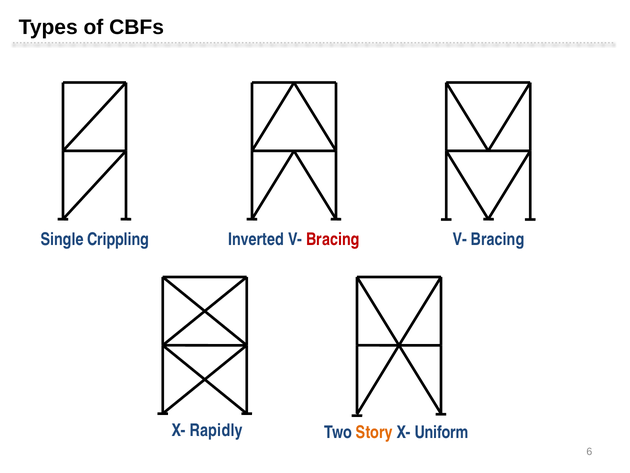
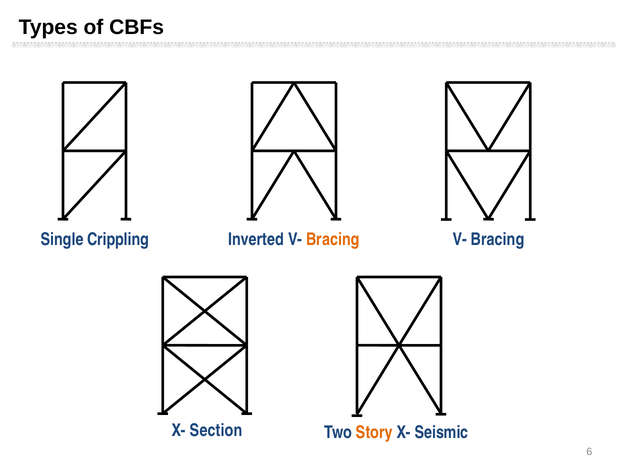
Bracing colour: red -> orange (333, 239)
Rapidly: Rapidly -> Section (216, 430)
Uniform: Uniform -> Seismic (442, 432)
